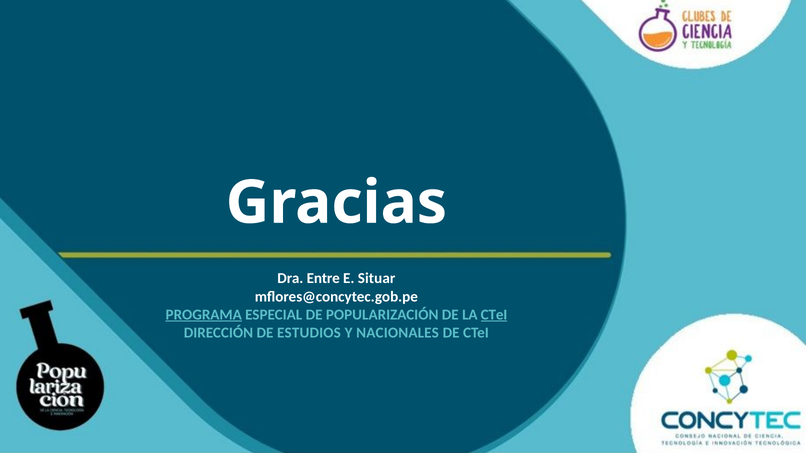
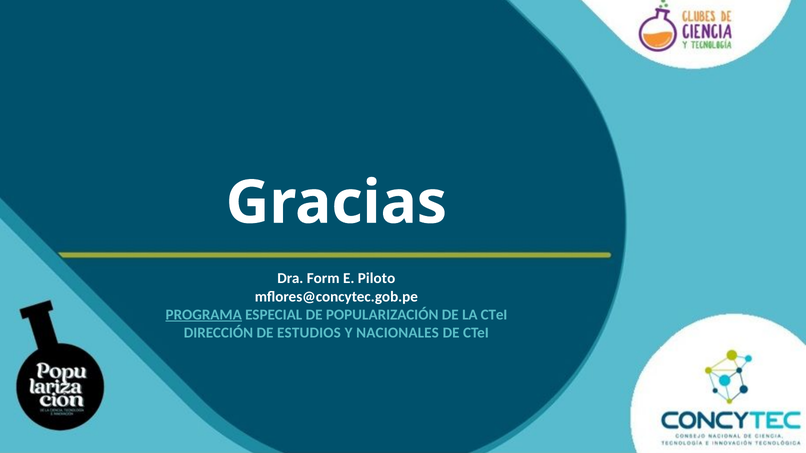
Entre: Entre -> Form (323, 279)
Situar: Situar -> Piloto (377, 279)
CTeI underline: present -> none (494, 315)
